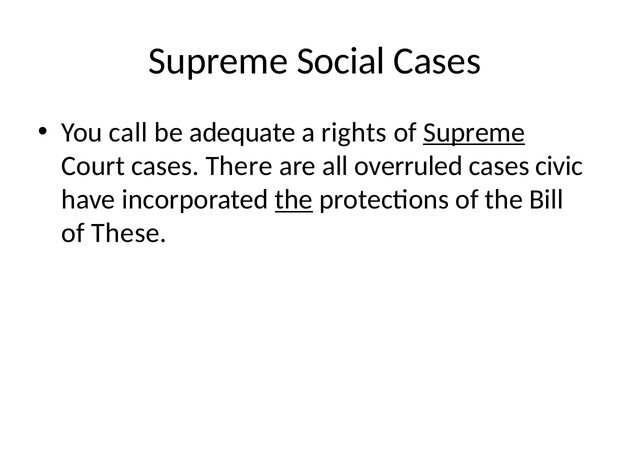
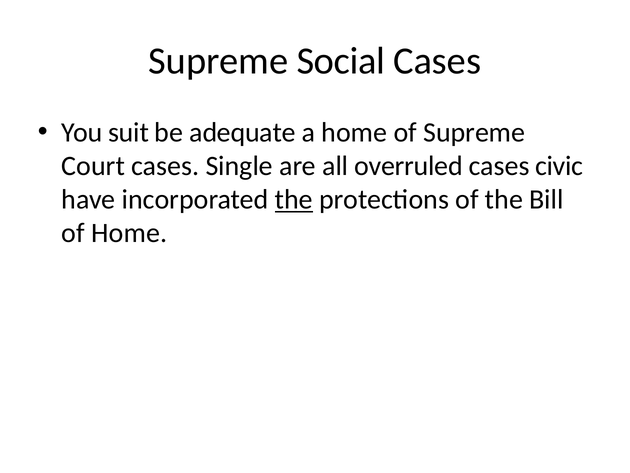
call: call -> suit (129, 132)
a rights: rights -> home (354, 132)
Supreme underline: present -> none (474, 132)
There: There -> Single (239, 166)
of These: These -> Home (129, 233)
